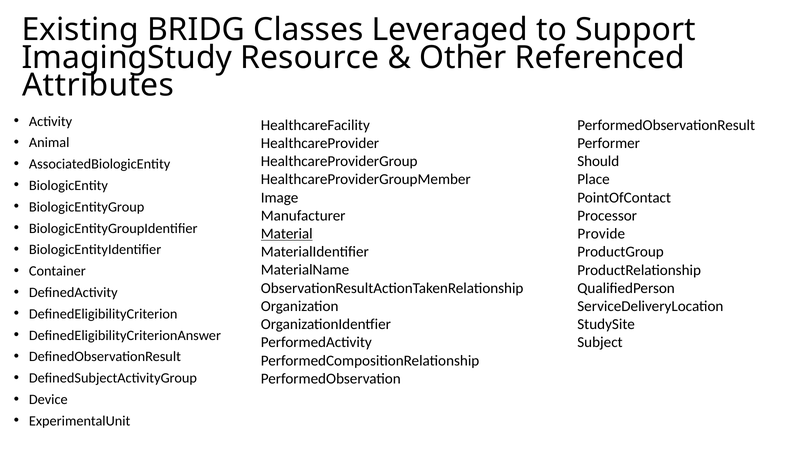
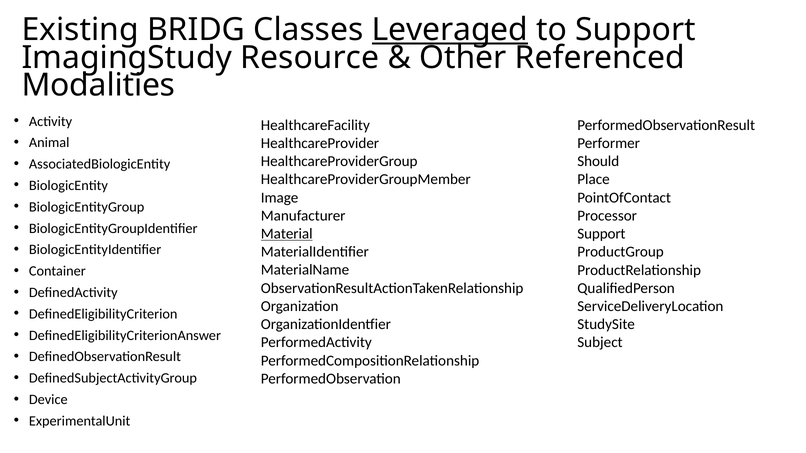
Leveraged underline: none -> present (450, 30)
Attributes: Attributes -> Modalities (98, 85)
Provide: Provide -> Support (601, 234)
